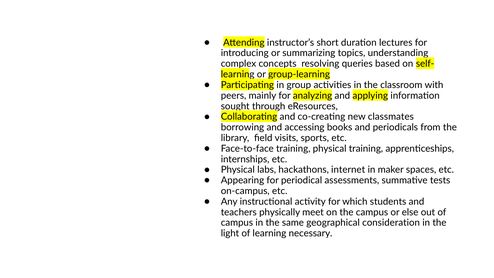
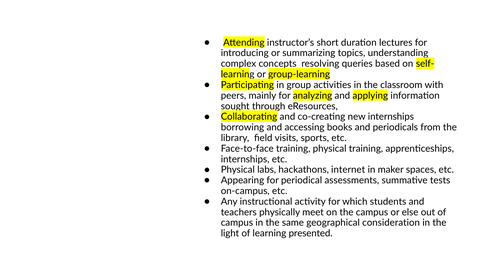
new classmates: classmates -> internships (391, 117)
necessary: necessary -> presented (311, 233)
